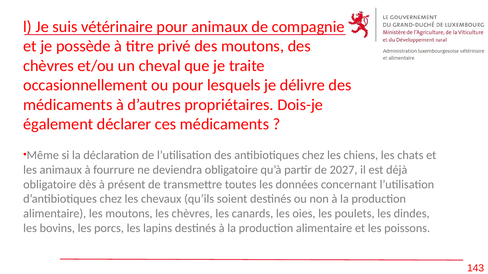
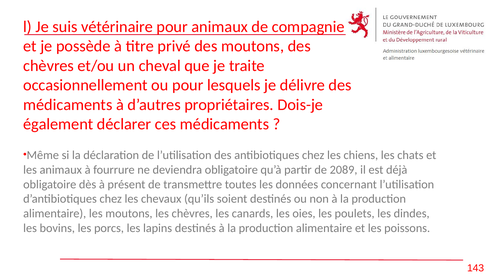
2027: 2027 -> 2089 (344, 170)
